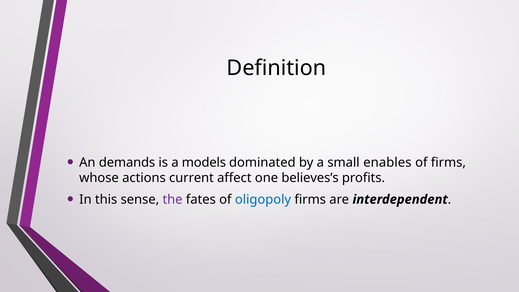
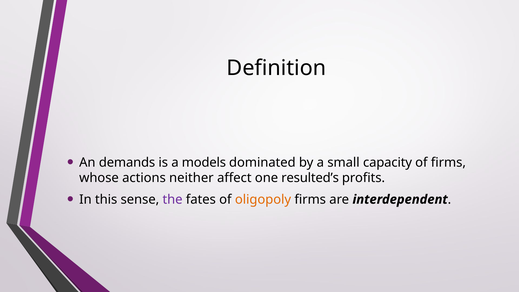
enables: enables -> capacity (388, 162)
current: current -> neither (191, 178)
believes’s: believes’s -> resulted’s (310, 178)
oligopoly colour: blue -> orange (263, 199)
